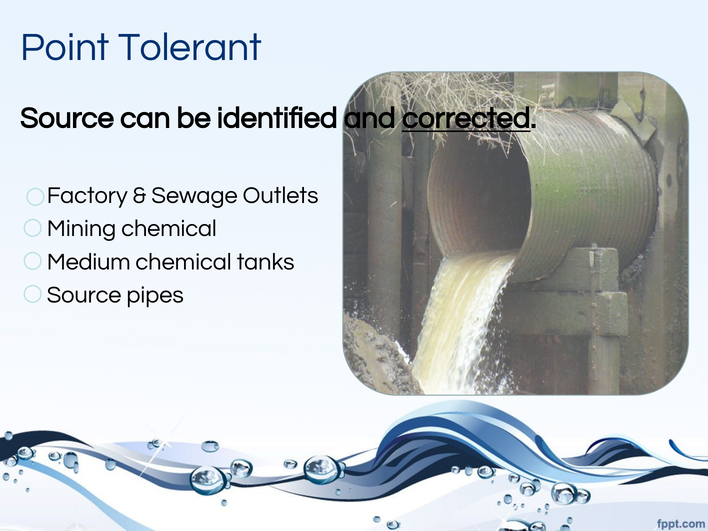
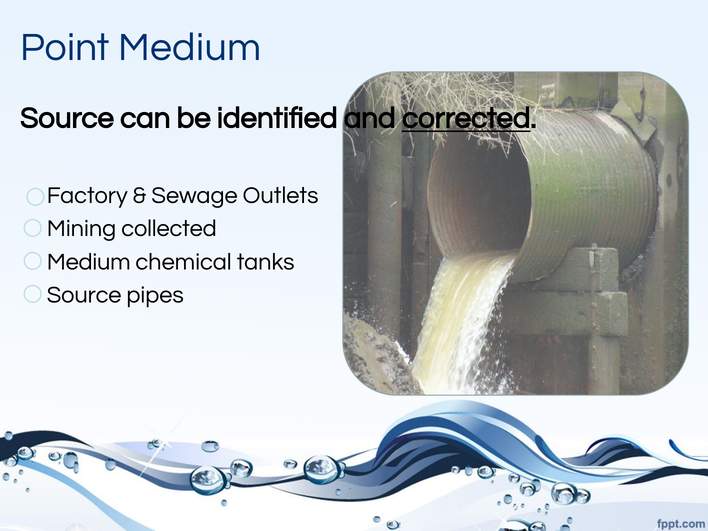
Point Tolerant: Tolerant -> Medium (190, 47)
Mining chemical: chemical -> collected (169, 229)
